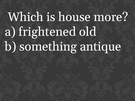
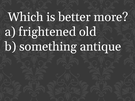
house: house -> better (74, 17)
